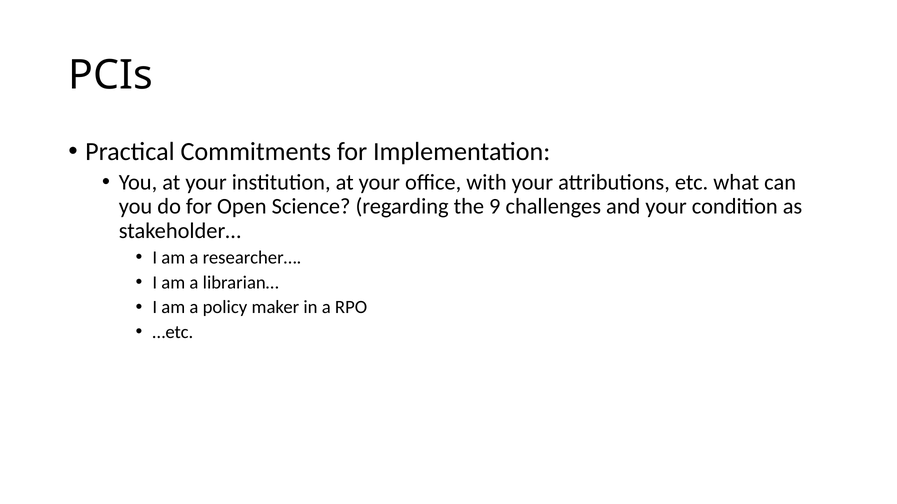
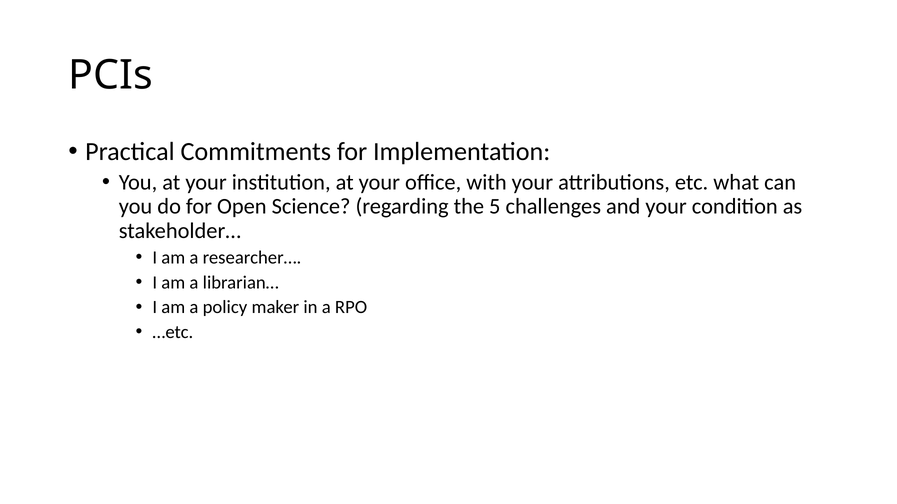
9: 9 -> 5 (495, 207)
